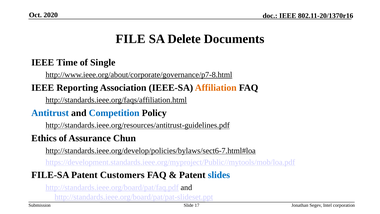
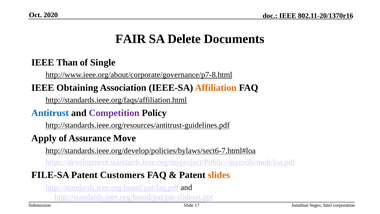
FILE: FILE -> FAIR (131, 39)
Time: Time -> Than (67, 62)
Reporting: Reporting -> Obtaining (77, 88)
Competition colour: blue -> purple (114, 113)
Ethics: Ethics -> Apply (44, 138)
Chun: Chun -> Move (125, 138)
slides colour: blue -> orange (219, 175)
